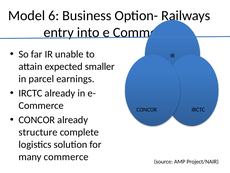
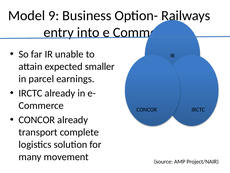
6: 6 -> 9 (54, 16)
structure: structure -> transport (38, 132)
many commerce: commerce -> movement (66, 156)
